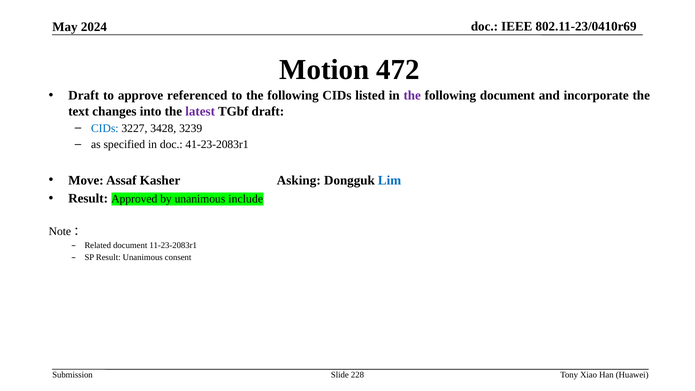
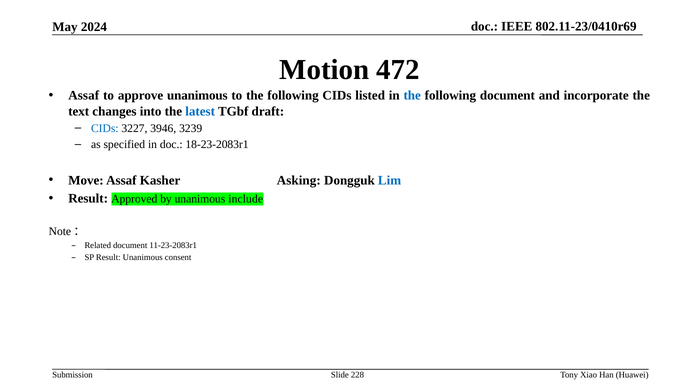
Draft: Draft -> Assaf (84, 96)
approve referenced: referenced -> unanimous (197, 96)
the colour: purple -> blue (412, 96)
latest colour: purple -> blue (200, 111)
3428: 3428 -> 3946 (163, 128)
41-23-2083r1: 41-23-2083r1 -> 18-23-2083r1 (217, 144)
